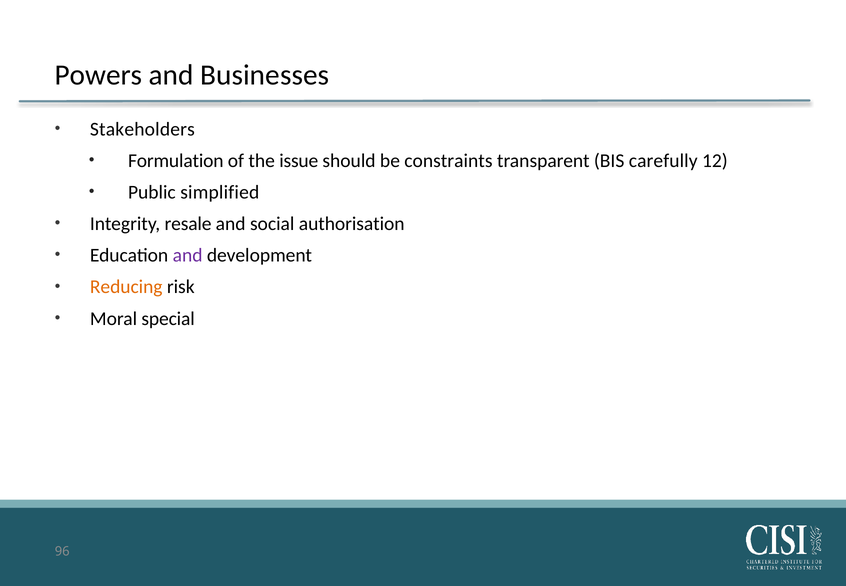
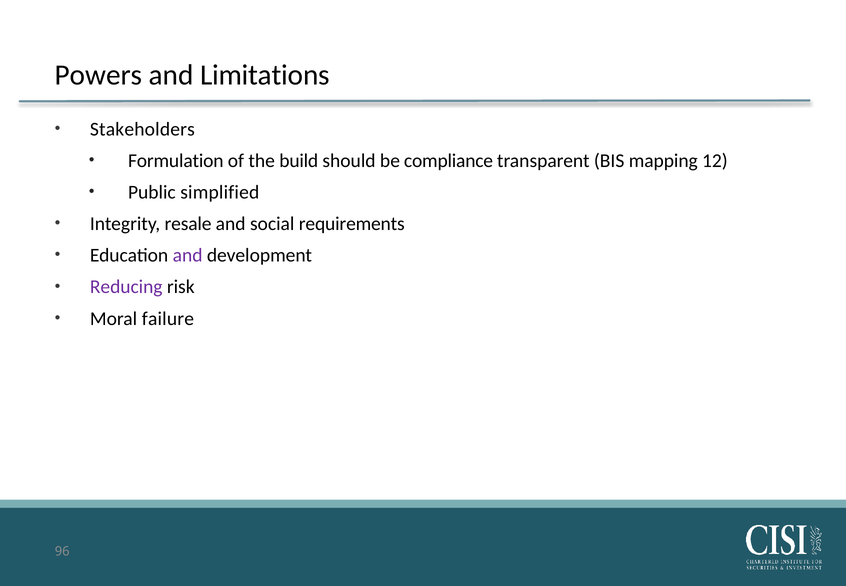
Businesses: Businesses -> Limitations (265, 75)
issue: issue -> build (299, 161)
constraints: constraints -> compliance (449, 161)
carefully: carefully -> mapping (663, 161)
authorisation: authorisation -> requirements (352, 224)
Reducing colour: orange -> purple (126, 287)
special: special -> failure (168, 318)
